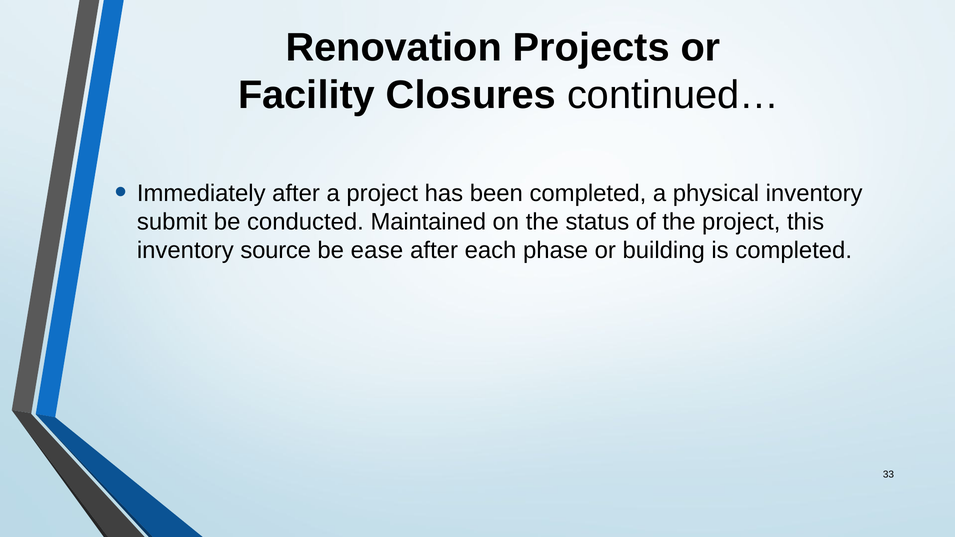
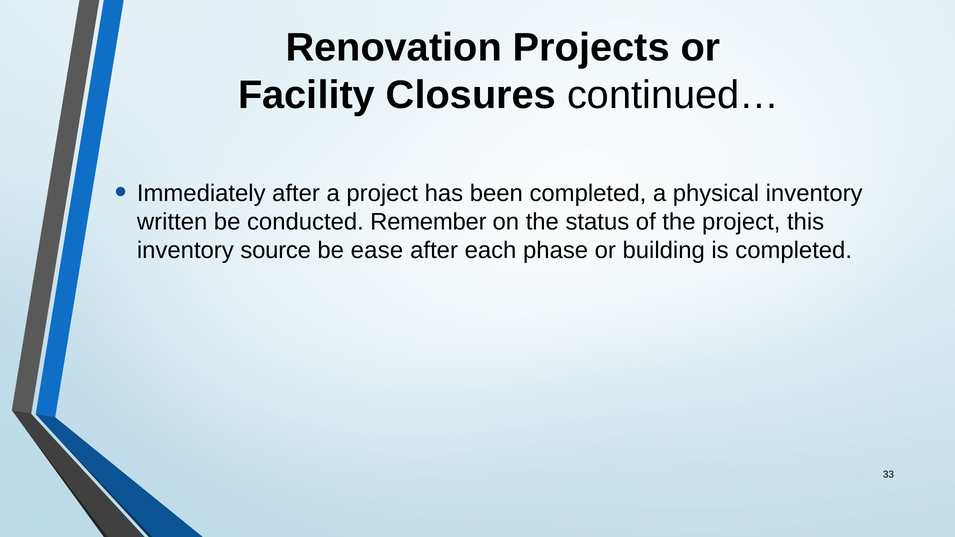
submit: submit -> written (172, 222)
Maintained: Maintained -> Remember (428, 222)
